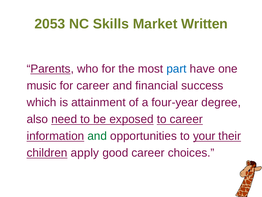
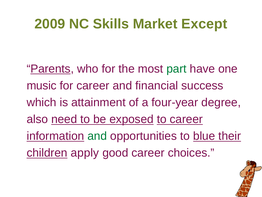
2053: 2053 -> 2009 (50, 24)
Written: Written -> Except (204, 24)
part colour: blue -> green (176, 69)
your: your -> blue (204, 136)
